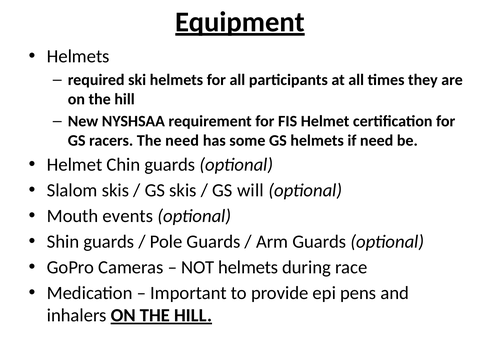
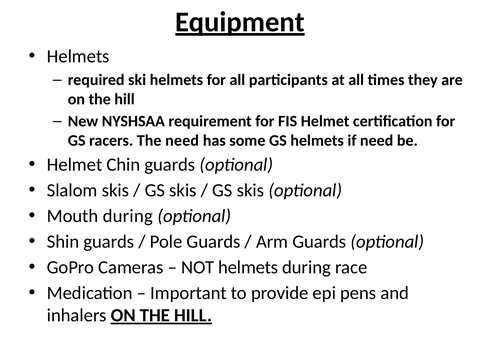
will: will -> skis (250, 190)
Mouth events: events -> during (128, 216)
